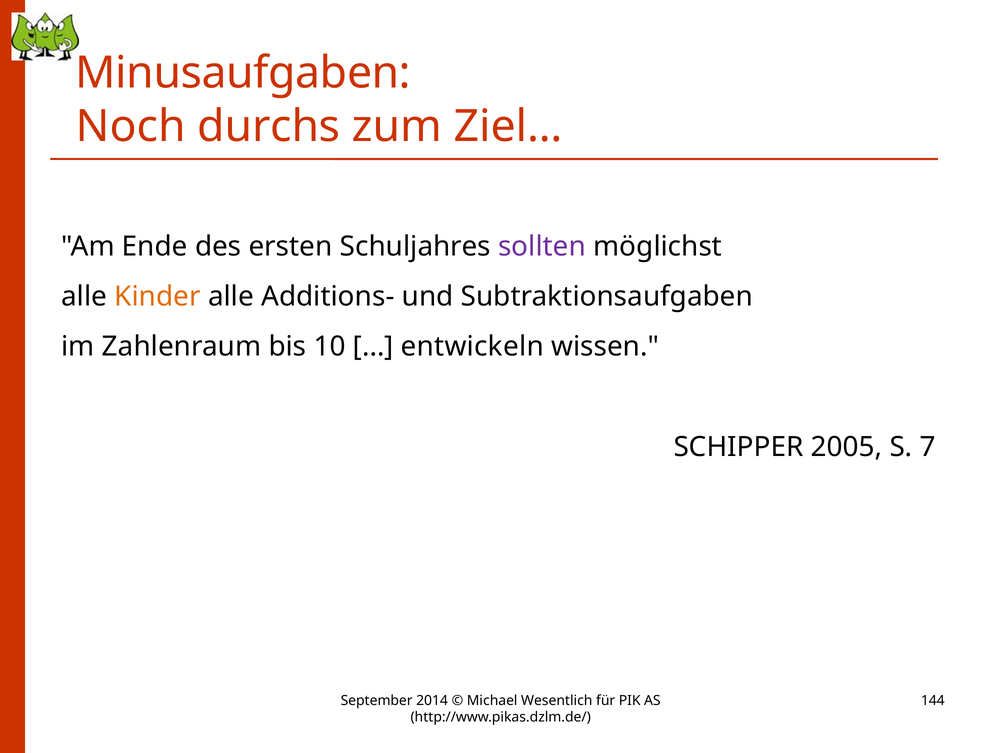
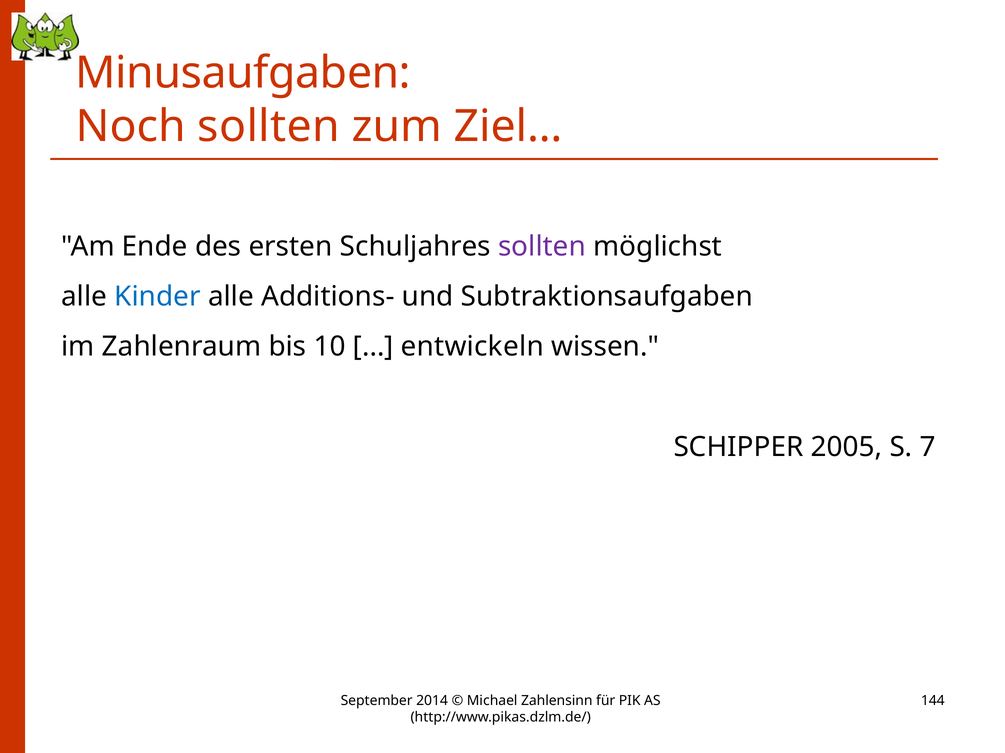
Noch durchs: durchs -> sollten (269, 127)
Kinder colour: orange -> blue (158, 297)
Wesentlich: Wesentlich -> Zahlensinn (557, 701)
